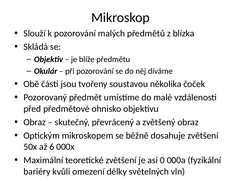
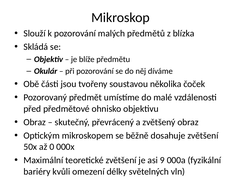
6: 6 -> 0 (52, 147)
0: 0 -> 9 (162, 160)
